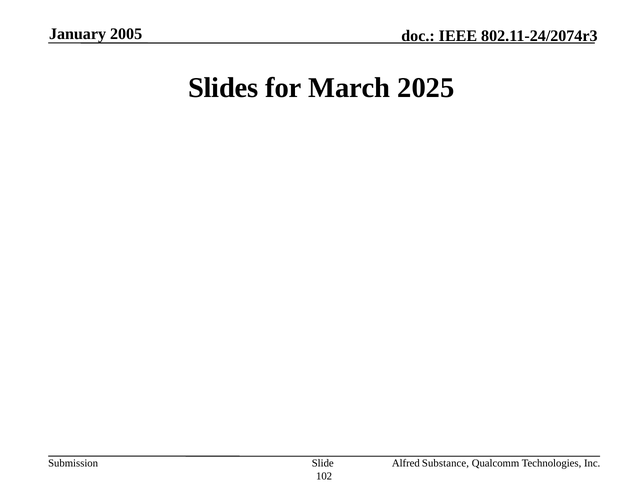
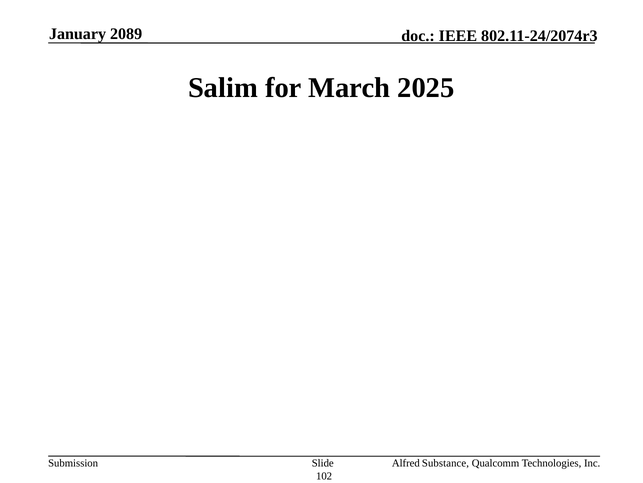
2005: 2005 -> 2089 (126, 34)
Slides: Slides -> Salim (223, 88)
